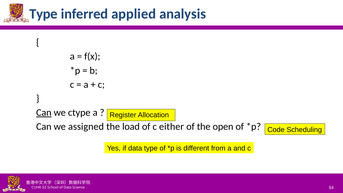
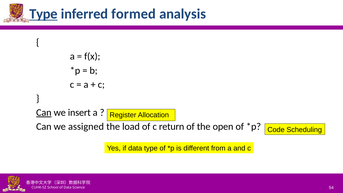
Type underline: none -> present (44, 14)
applied: applied -> formed (134, 14)
ctype: ctype -> insert (79, 112)
either: either -> return (172, 127)
